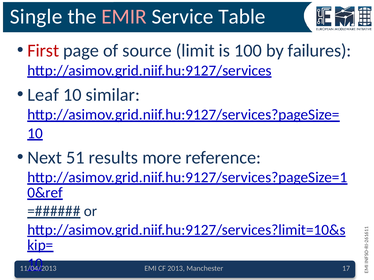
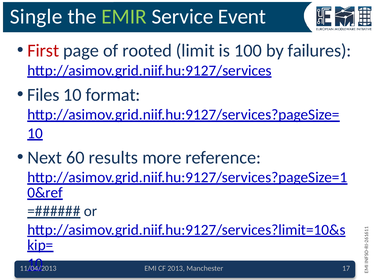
EMIR colour: pink -> light green (124, 17)
Table: Table -> Event (242, 17)
source: source -> rooted (147, 51)
Leaf: Leaf -> Files (43, 95)
similar: similar -> format (113, 95)
51: 51 -> 60 (75, 158)
